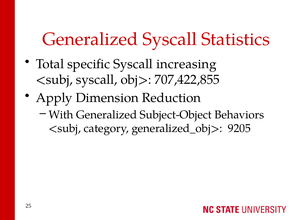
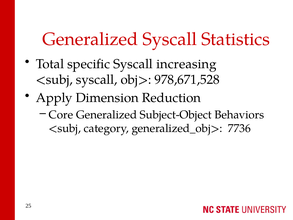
707,422,855: 707,422,855 -> 978,671,528 (187, 80)
With: With -> Core (61, 115)
9205: 9205 -> 7736 (239, 128)
